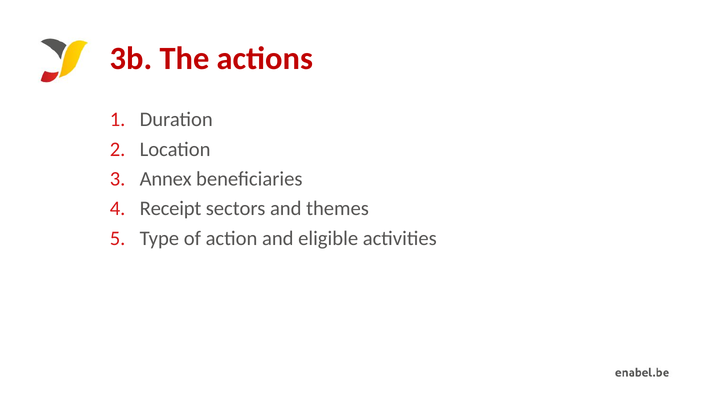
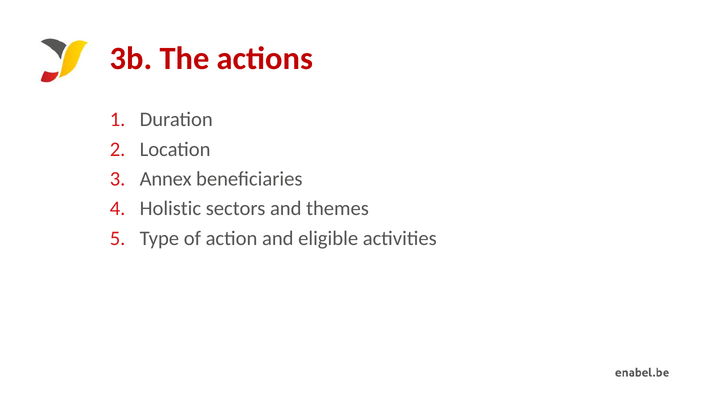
Receipt: Receipt -> Holistic (170, 209)
